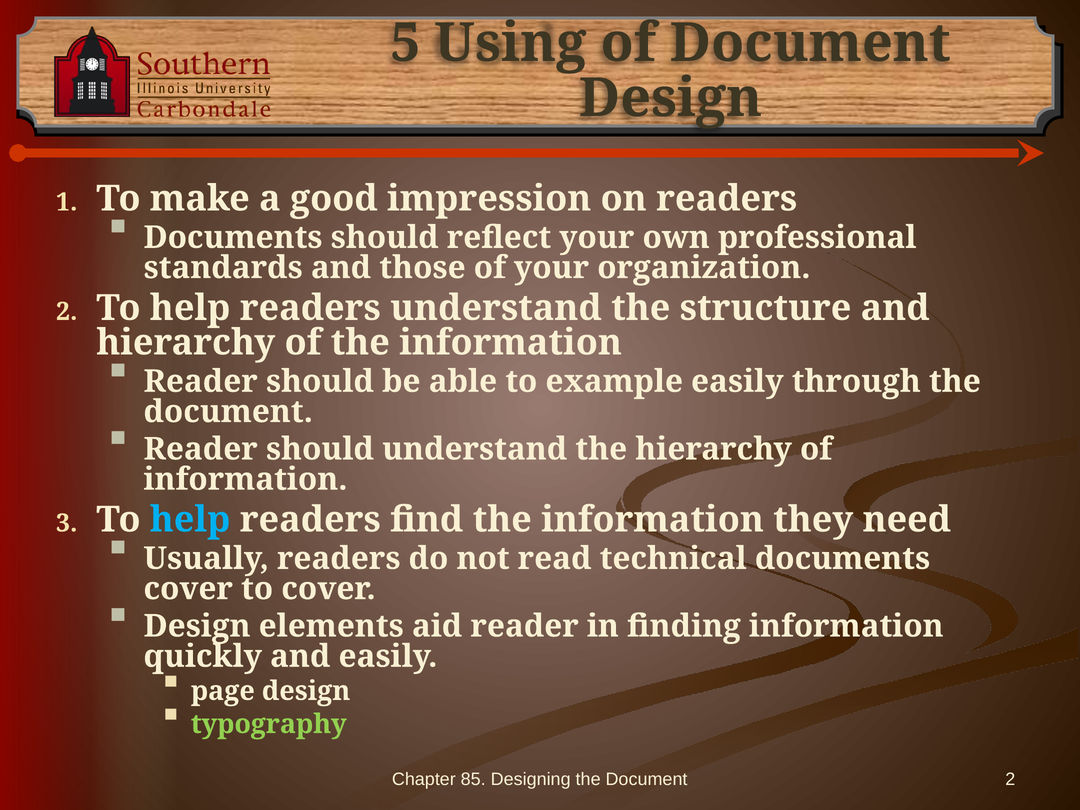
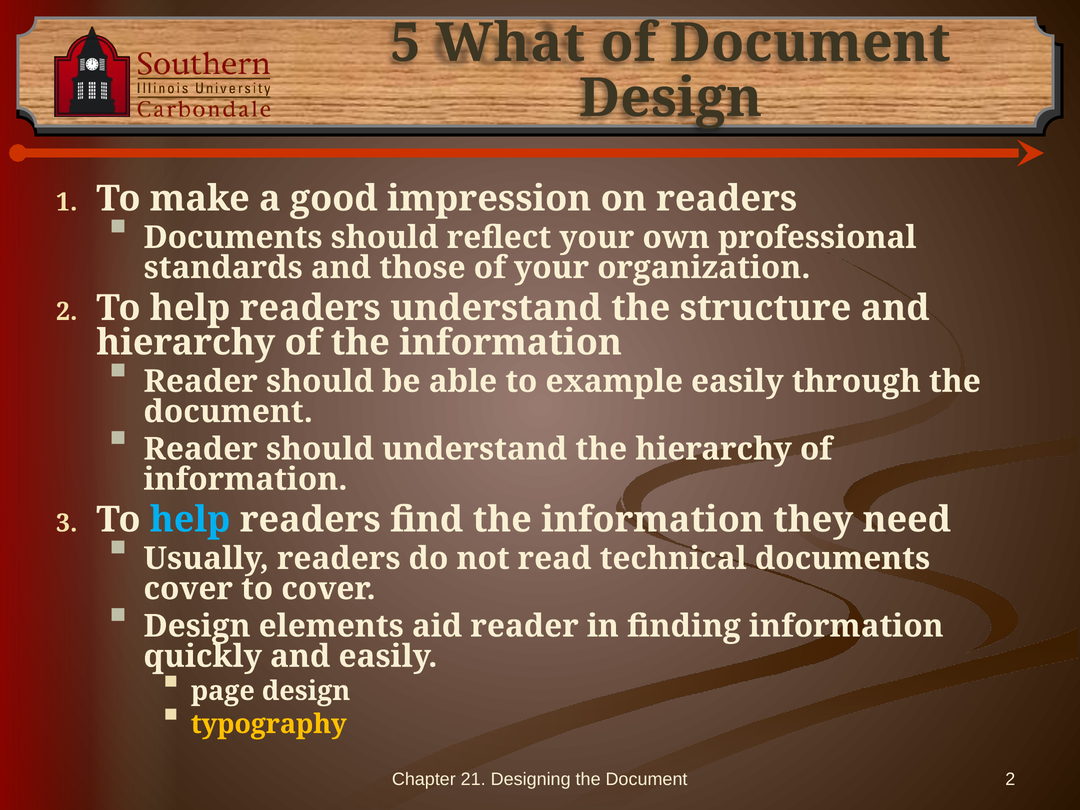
Using: Using -> What (510, 43)
typography colour: light green -> yellow (269, 724)
85: 85 -> 21 (473, 779)
